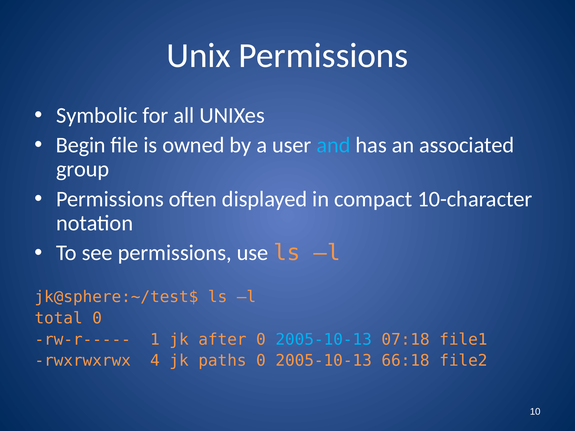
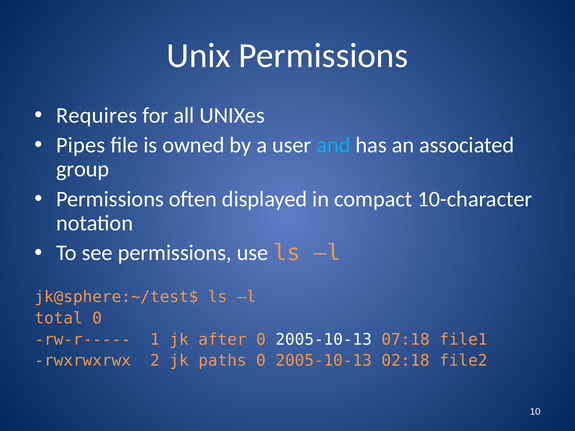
Symbolic: Symbolic -> Requires (97, 115)
Begin: Begin -> Pipes (81, 145)
2005-10-13 colour: light blue -> white (324, 340)
4: 4 -> 2 (155, 361)
66:18: 66:18 -> 02:18 (406, 361)
